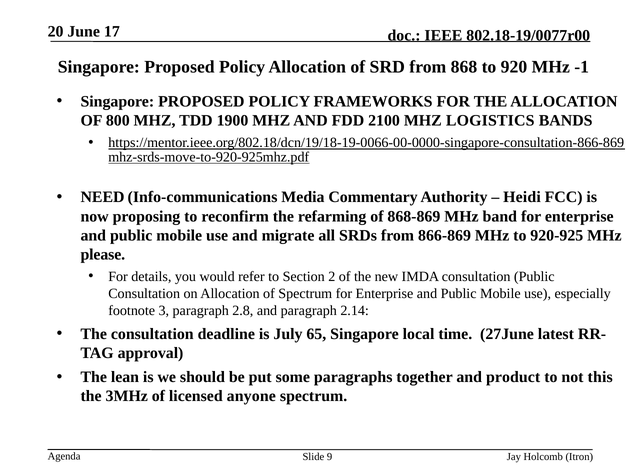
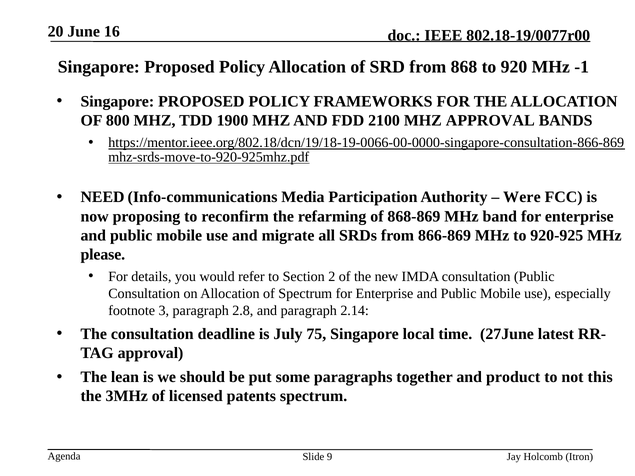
17: 17 -> 16 (112, 32)
MHZ LOGISTICS: LOGISTICS -> APPROVAL (490, 121)
Commentary: Commentary -> Participation (373, 197)
Heidi: Heidi -> Were (522, 197)
65: 65 -> 75 (316, 334)
anyone: anyone -> patents (251, 396)
